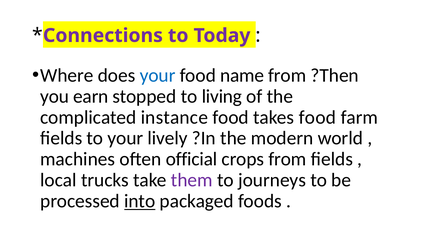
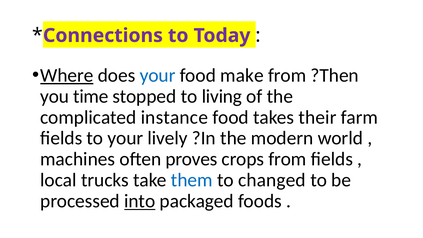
Where underline: none -> present (67, 75)
name: name -> make (242, 75)
earn: earn -> time (91, 96)
takes food: food -> their (317, 117)
official: official -> proves (191, 159)
them colour: purple -> blue (192, 180)
journeys: journeys -> changed (272, 180)
